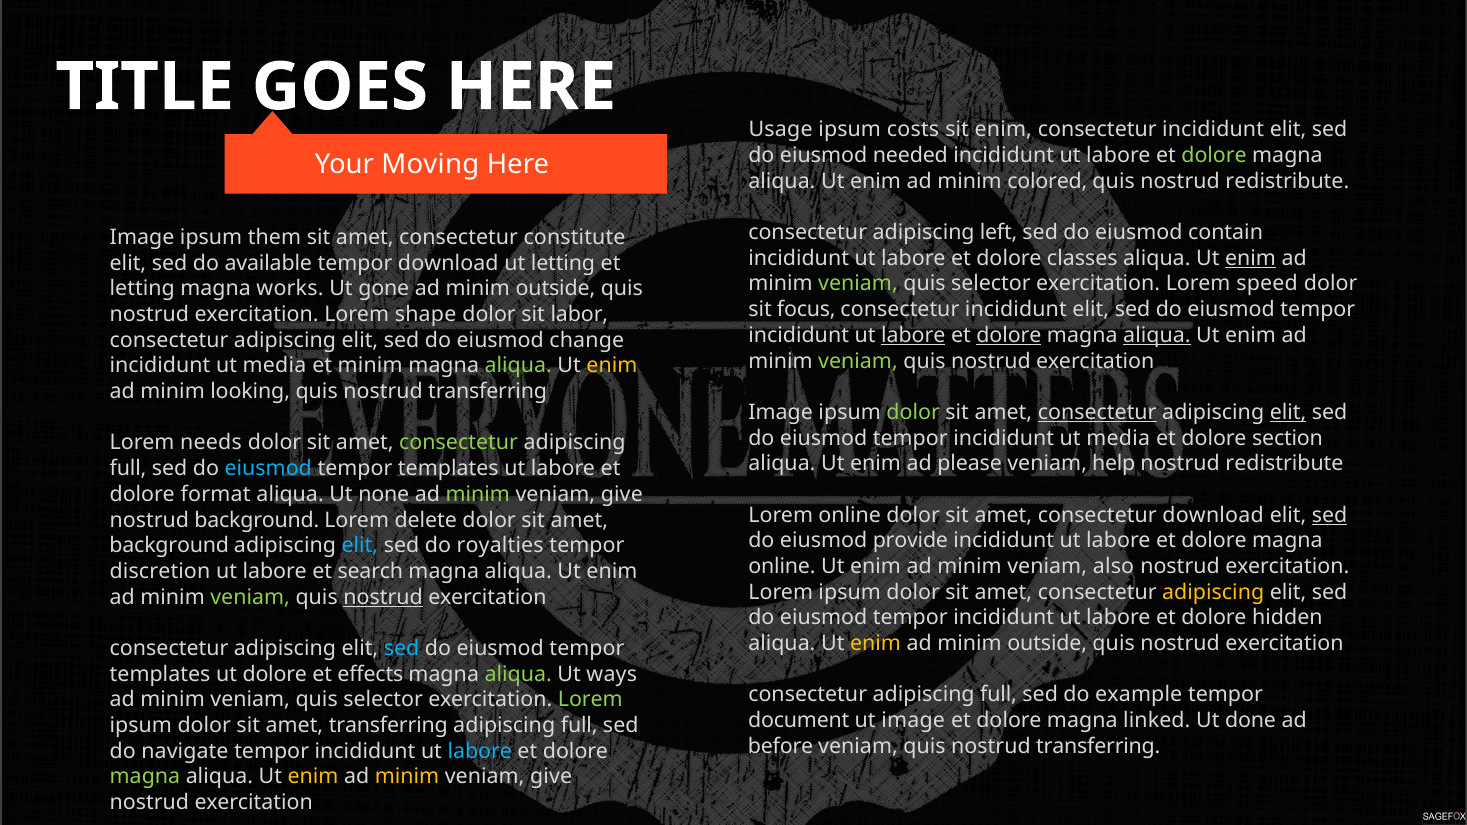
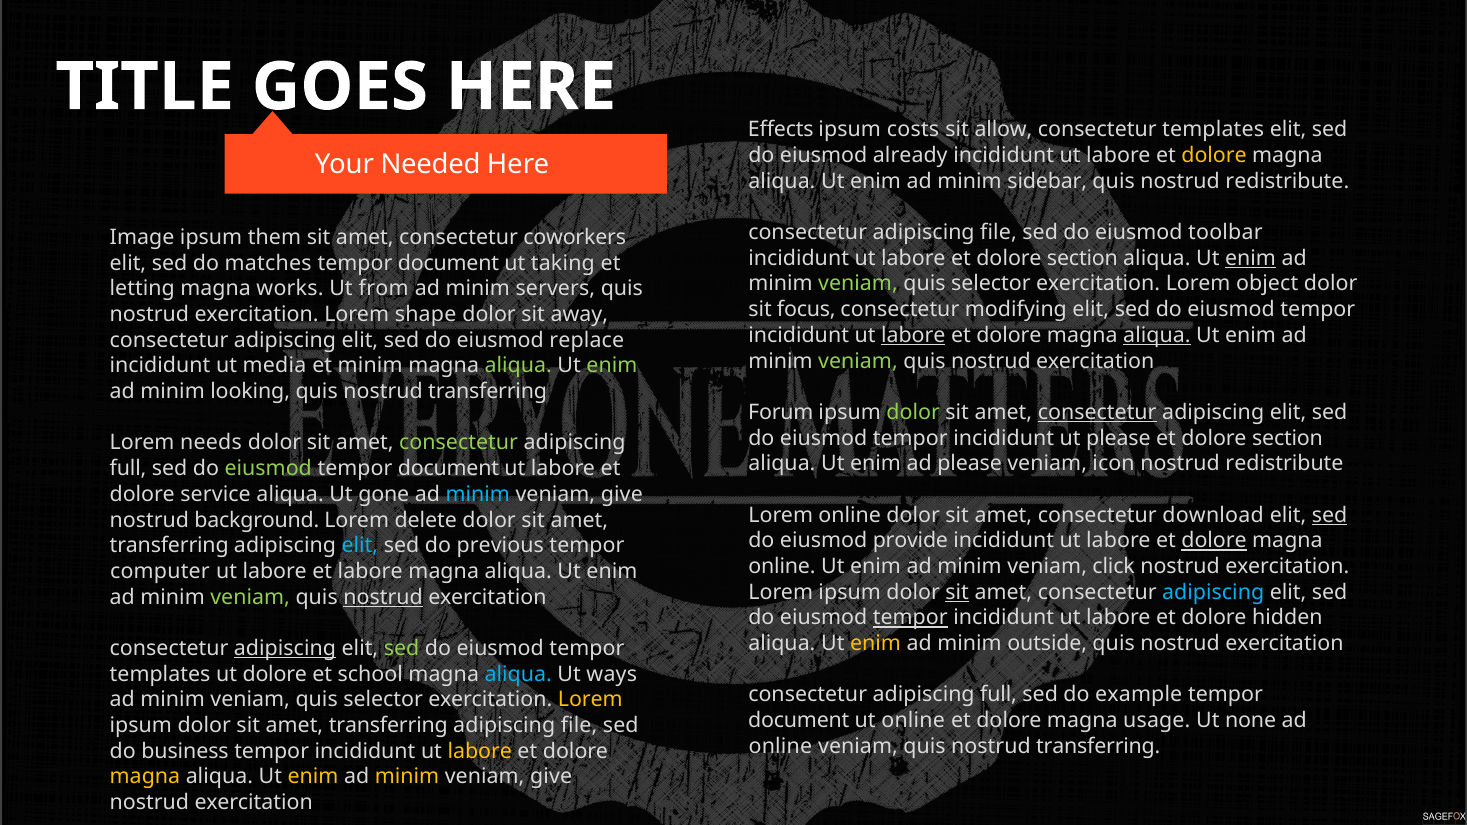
Usage: Usage -> Effects (781, 130)
sit enim: enim -> allow (1003, 130)
incididunt: incididunt -> templates (1213, 130)
needed: needed -> already (910, 156)
dolore colour: light green -> yellow (1214, 156)
Moving: Moving -> Needed (431, 164)
colored: colored -> sidebar (1047, 181)
consectetur adipiscing left: left -> file (998, 233)
contain: contain -> toolbar (1225, 233)
constitute: constitute -> coworkers (575, 238)
labore et dolore classes: classes -> section (1082, 258)
available: available -> matches (268, 263)
download: download -> document (448, 263)
ut letting: letting -> taking (563, 263)
speed: speed -> object (1267, 284)
gone: gone -> from (384, 289)
outside: outside -> servers (555, 289)
incididunt: incididunt -> modifying (1016, 310)
labor: labor -> away (579, 315)
dolore underline: present -> none (1009, 335)
change: change -> replace (587, 340)
enim colour: yellow -> light green (612, 366)
Image: Image -> Forum (781, 412)
elit underline: present -> none (1288, 412)
tempor incididunt ut media: media -> please (1118, 438)
help: help -> icon (1114, 464)
eiusmod colour: light blue -> light green (268, 469)
templates: templates -> document (448, 469)
format: format -> service (216, 494)
none: none -> gone (384, 494)
minim colour: light green -> light blue (478, 494)
dolore underline: none -> present (1214, 541)
background: background -> transferring (169, 546)
royalties: royalties -> previous (500, 546)
also: also -> click (1114, 567)
discretion: discretion -> computer (160, 571)
et search: search -> labore (370, 571)
sit underline: none -> present (957, 592)
adipiscing colour: yellow -> light blue (1213, 592)
tempor underline: none -> present (910, 618)
adipiscing underline: none -> present (285, 648)
sed colour: light blue -> light green (402, 648)
effects: effects -> school (370, 674)
aliqua colour: light green -> light blue (518, 674)
Lorem colour: light green -> yellow (590, 700)
ut image: image -> online (913, 721)
linked: linked -> usage (1157, 721)
done: done -> none (1251, 721)
full: full -> file (579, 726)
before: before -> online (780, 746)
navigate: navigate -> business (185, 751)
labore colour: light blue -> yellow (480, 751)
magna colour: light green -> yellow (145, 777)
